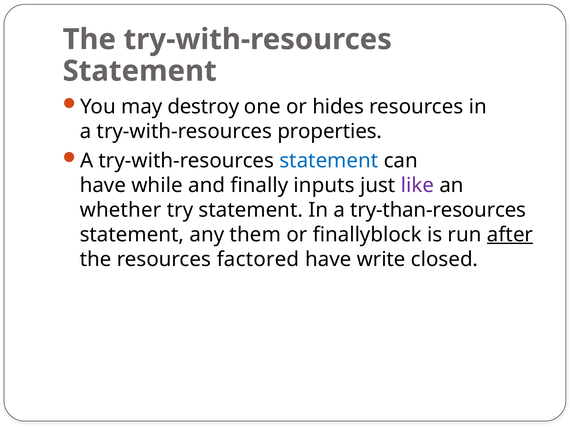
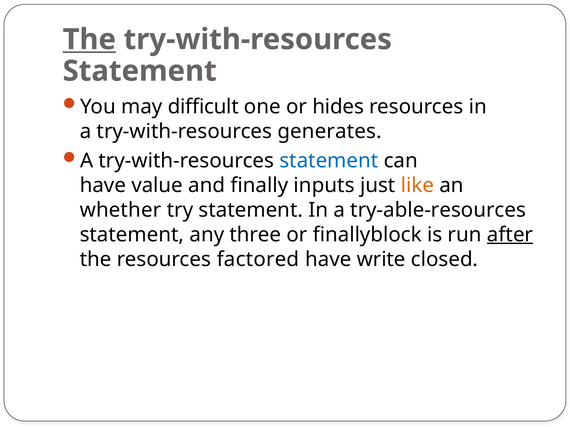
The underline: none -> present (89, 40)
destroy: destroy -> difficult (203, 107)
properties: properties -> generates (330, 132)
while: while -> value (157, 186)
like colour: purple -> orange (417, 186)
try-than-resources: try-than-resources -> try-able-resources (438, 210)
them: them -> three (255, 235)
